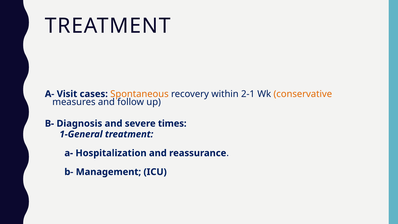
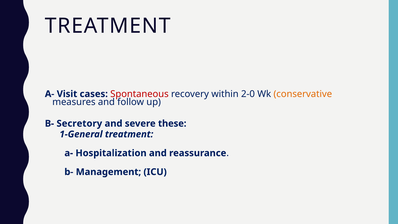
Spontaneous colour: orange -> red (139, 94)
2-1: 2-1 -> 2-0 (248, 94)
Diagnosis: Diagnosis -> Secretory (79, 123)
times: times -> these (172, 123)
